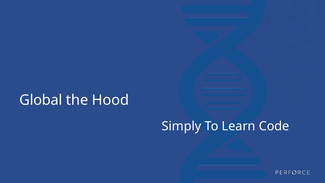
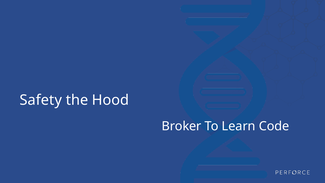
Global: Global -> Safety (41, 100)
Simply: Simply -> Broker (182, 126)
